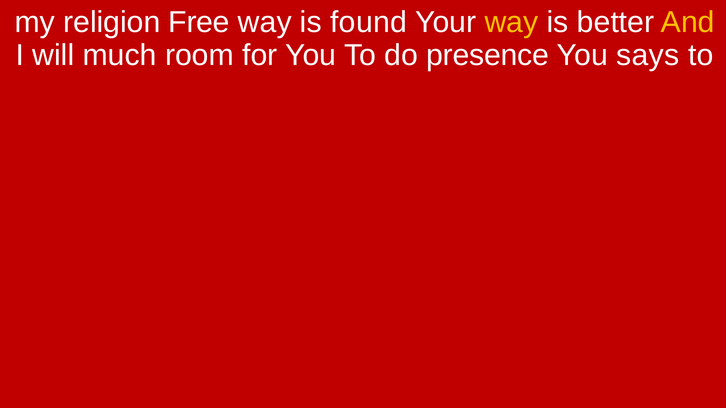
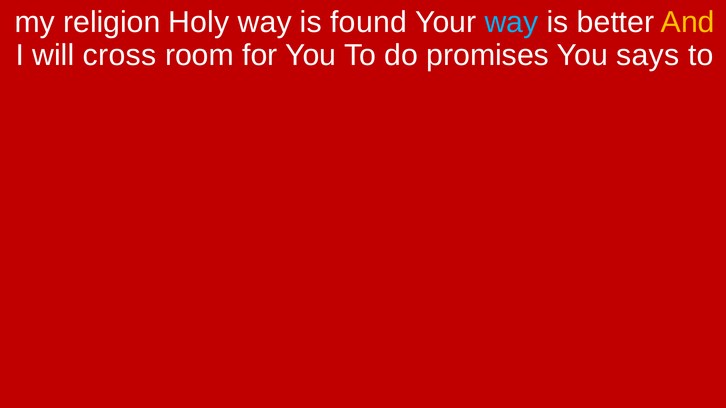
Free: Free -> Holy (199, 22)
way colour: yellow -> light blue (512, 22)
much: much -> cross (120, 55)
presence: presence -> promises (488, 55)
